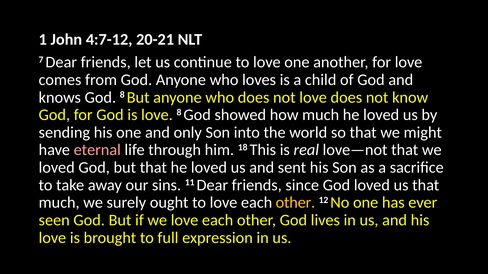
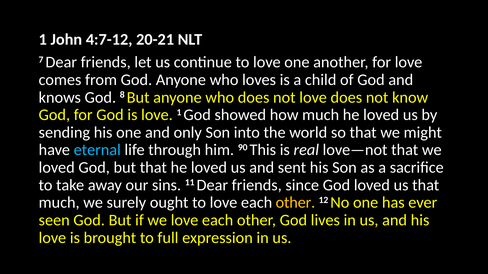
love 8: 8 -> 1 (179, 112)
eternal colour: pink -> light blue (97, 150)
18: 18 -> 90 (243, 148)
